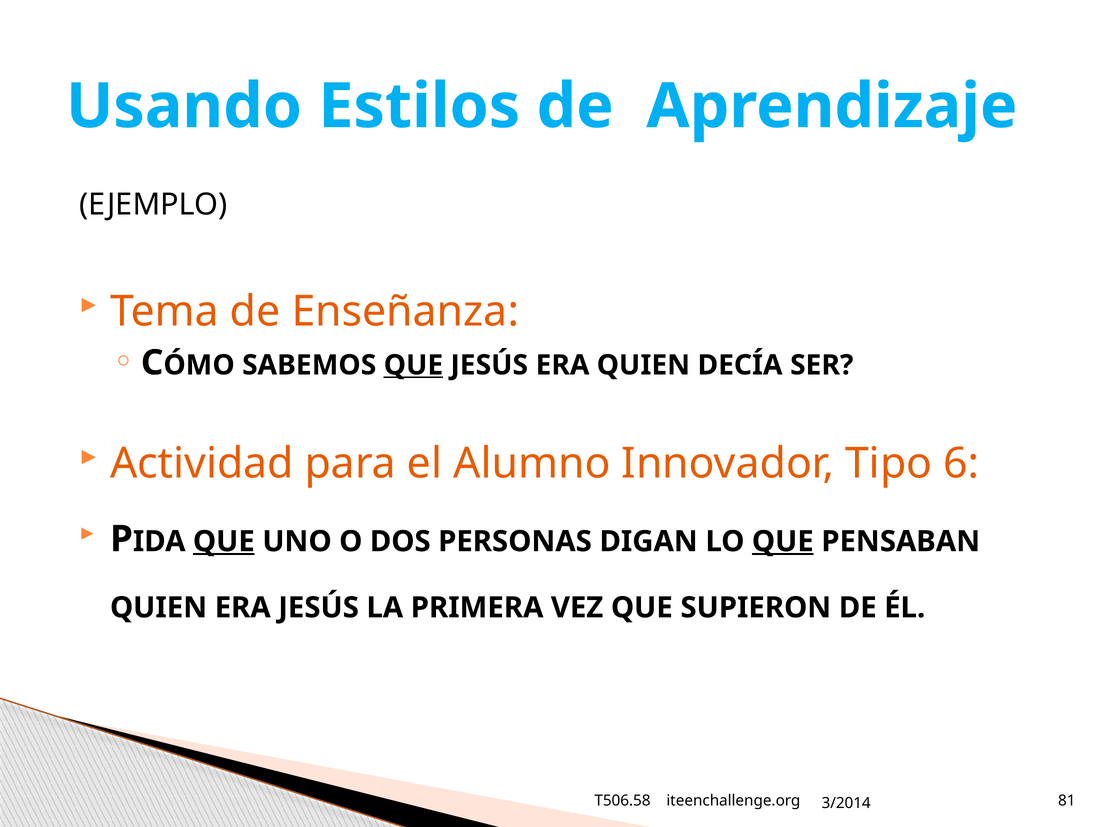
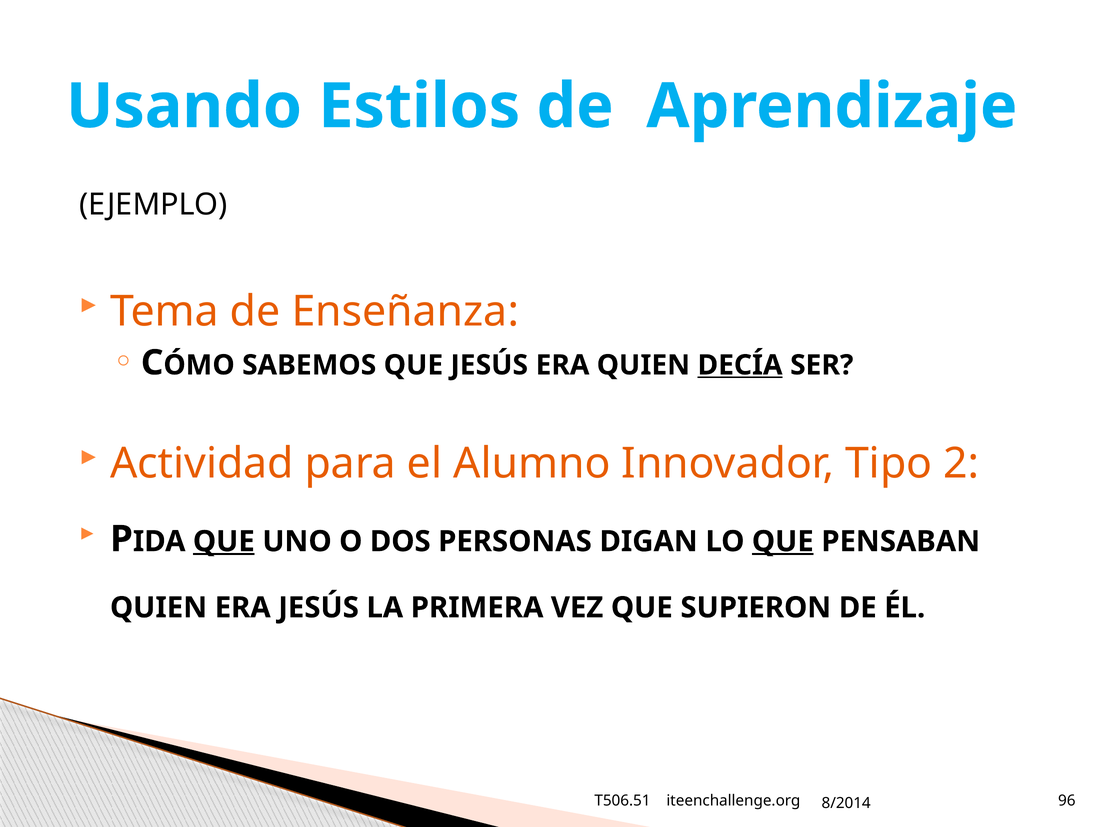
QUE underline: present -> none (413, 365)
DECÍA underline: none -> present (740, 365)
6: 6 -> 2 (961, 463)
T506.58: T506.58 -> T506.51 (623, 800)
81: 81 -> 96 (1067, 800)
3/2014: 3/2014 -> 8/2014 (846, 803)
